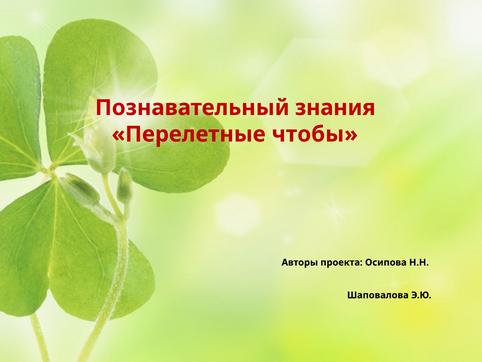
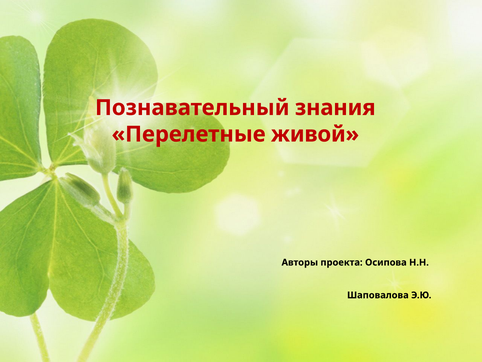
чтобы: чтобы -> живой (315, 134)
